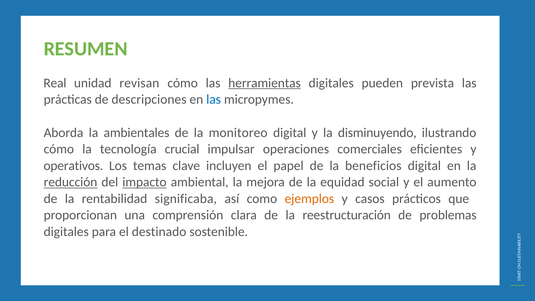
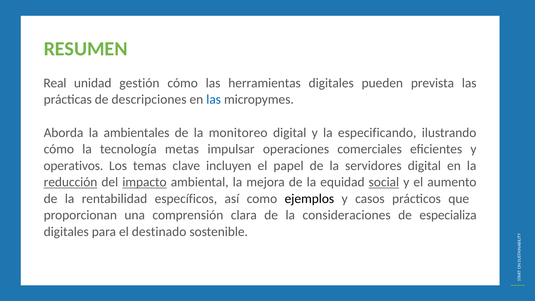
revisan: revisan -> gestión (139, 83)
herramientas underline: present -> none (265, 83)
disminuyendo: disminuyendo -> especificando (377, 133)
crucial: crucial -> metas (182, 149)
beneficios: beneficios -> servidores (373, 166)
social underline: none -> present (384, 182)
significaba: significaba -> específicos (186, 199)
ejemplos colour: orange -> black (309, 199)
reestructuración: reestructuración -> consideraciones (347, 215)
problemas: problemas -> especializa (448, 215)
